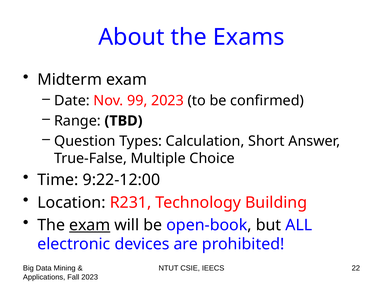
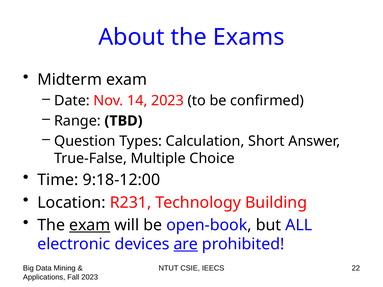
99: 99 -> 14 (137, 101)
9:22-12:00: 9:22-12:00 -> 9:18-12:00 (121, 180)
are underline: none -> present (186, 244)
